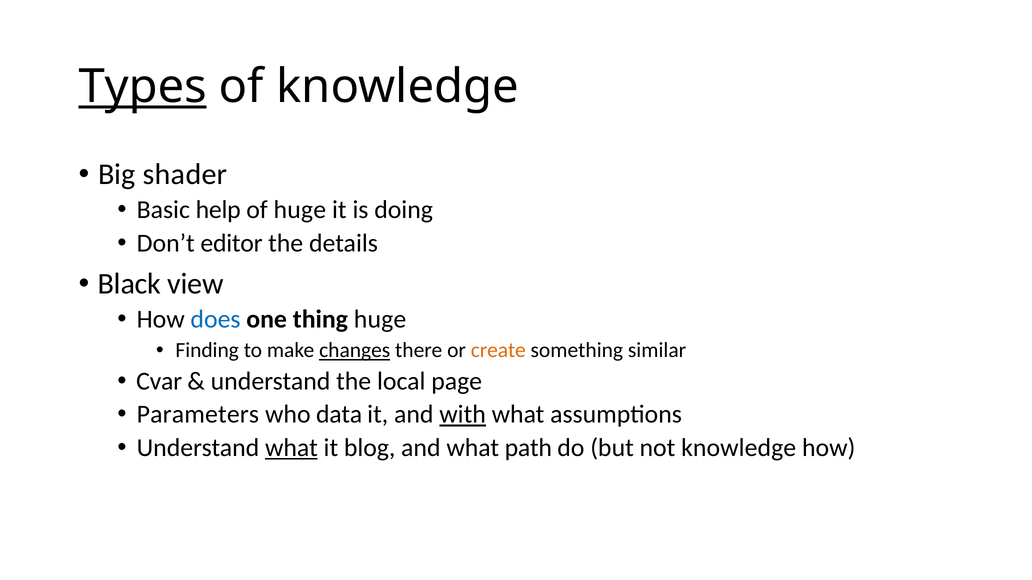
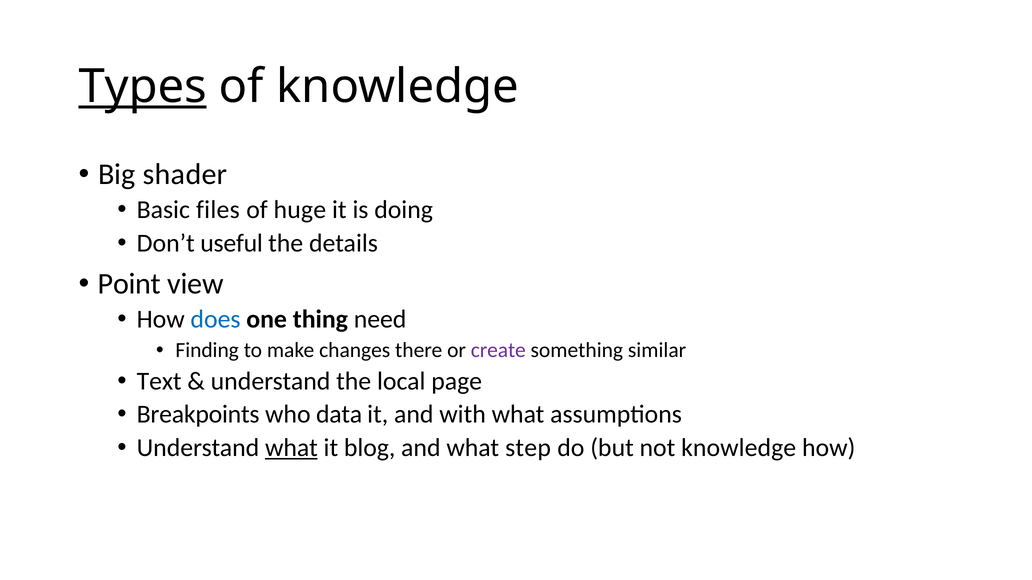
help: help -> files (218, 210)
editor: editor -> useful (232, 243)
Black: Black -> Point (129, 284)
thing huge: huge -> need (380, 320)
changes underline: present -> none (355, 351)
create colour: orange -> purple (498, 351)
Cvar: Cvar -> Text (159, 382)
Parameters: Parameters -> Breakpoints (198, 415)
with underline: present -> none (463, 415)
path: path -> step (528, 448)
